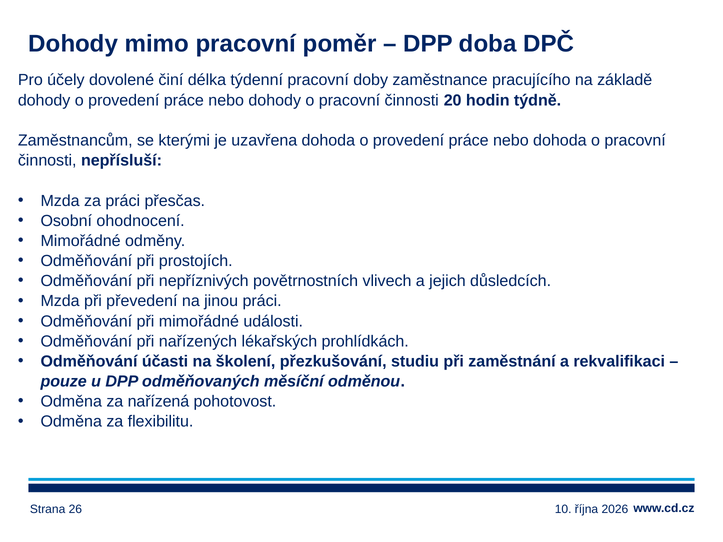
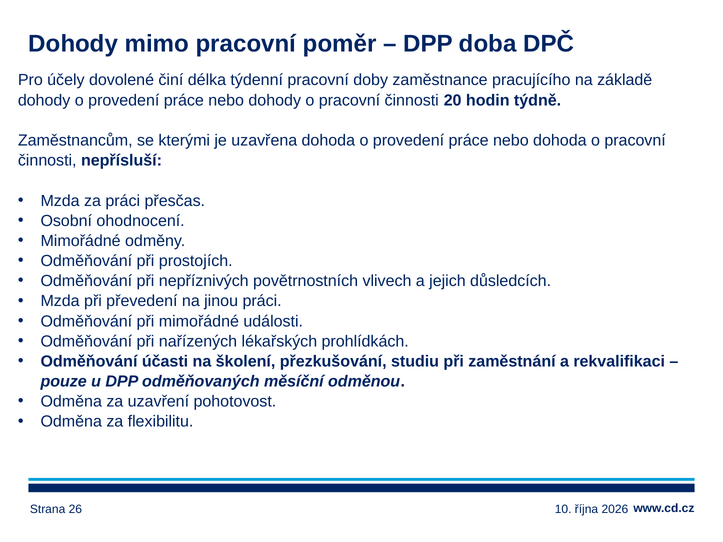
nařízená: nařízená -> uzavření (158, 402)
